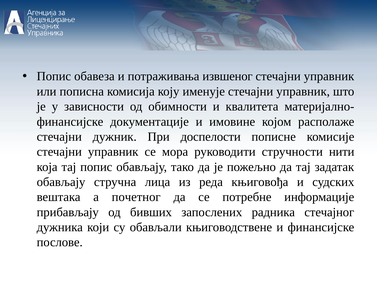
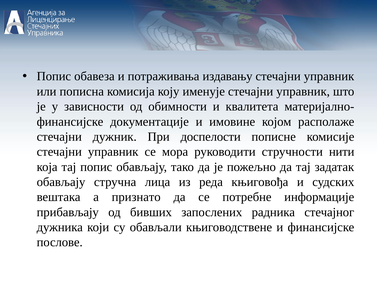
извшеног: извшеног -> издавању (228, 76)
почетног: почетног -> признато (136, 197)
